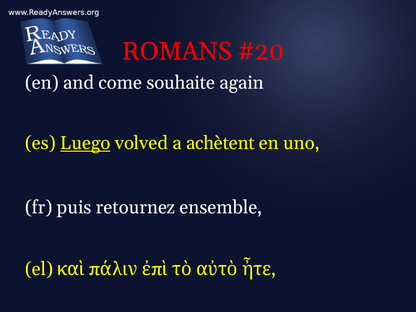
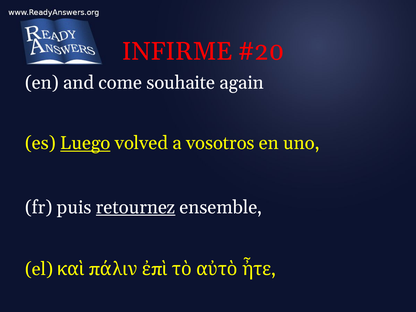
ROMANS: ROMANS -> INFIRME (177, 51)
achètent: achètent -> vosotros (220, 143)
retournez underline: none -> present (136, 207)
